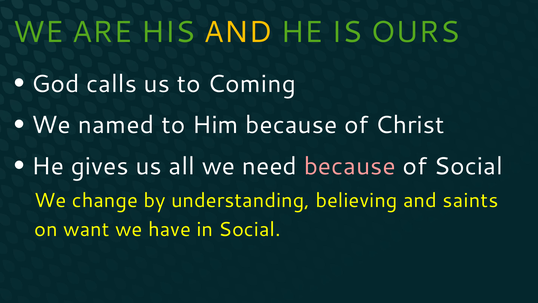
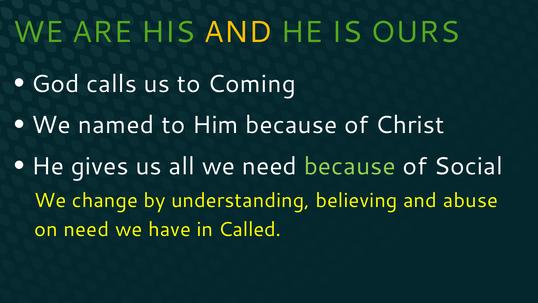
because colour: pink -> light green (350, 166)
saints: saints -> abuse (470, 200)
on want: want -> need (86, 229)
in Social: Social -> Called (250, 229)
